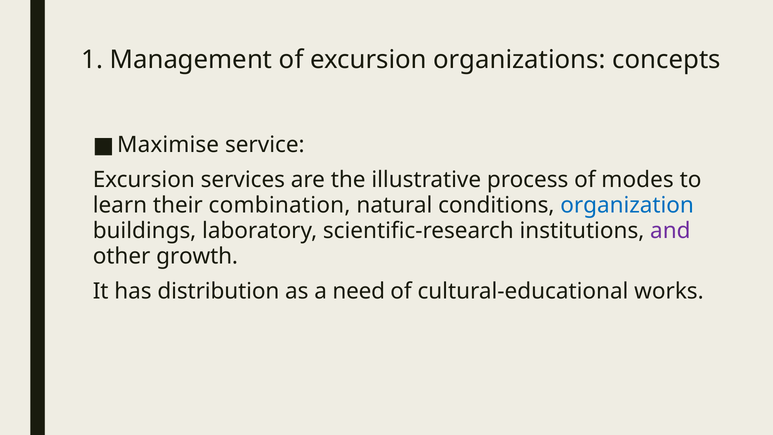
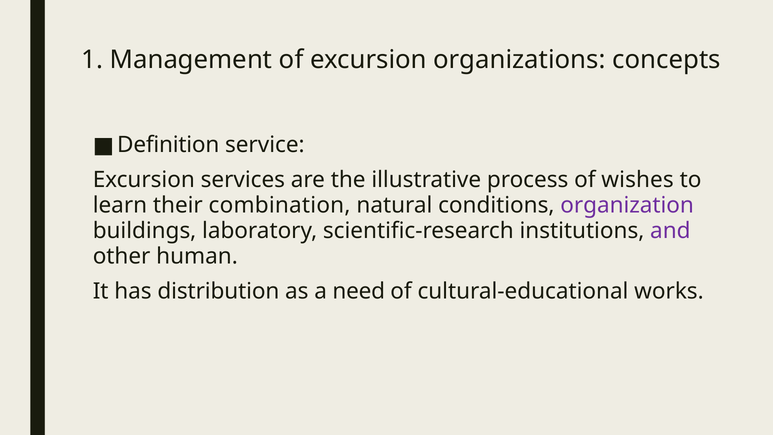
Maximise: Maximise -> Definition (168, 145)
modes: modes -> wishes (638, 180)
organization colour: blue -> purple (627, 205)
growth: growth -> human (197, 256)
